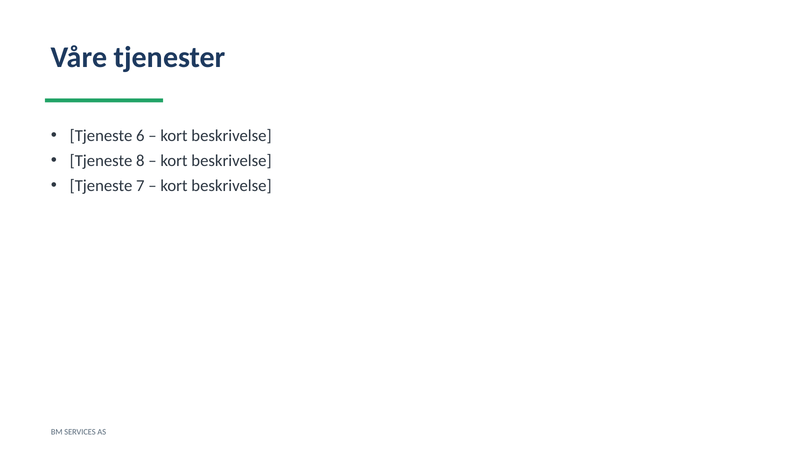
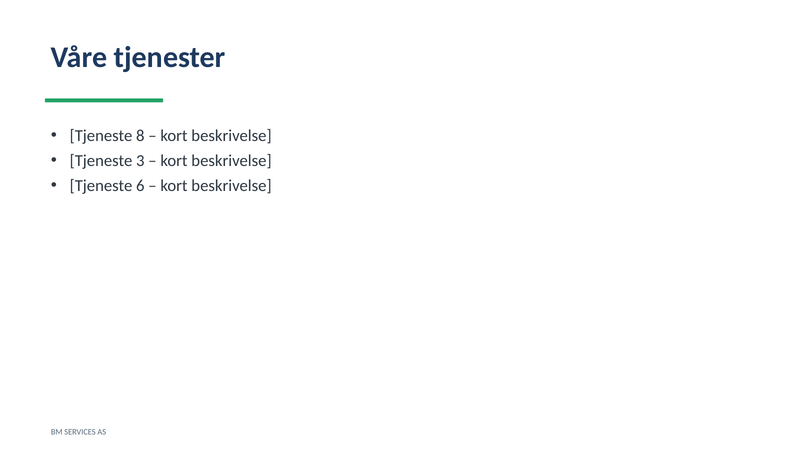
6: 6 -> 8 (140, 135)
8: 8 -> 3 (140, 161)
7: 7 -> 6 (140, 186)
